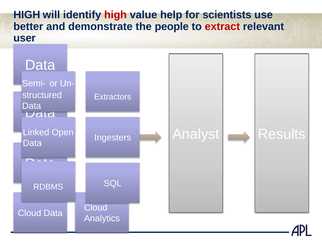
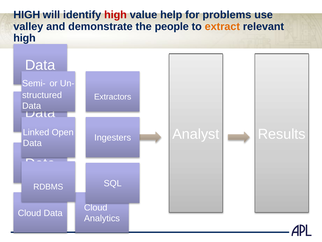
scientists: scientists -> problems (227, 15)
better: better -> valley (28, 26)
extract colour: red -> orange (222, 26)
user: user -> high (24, 38)
